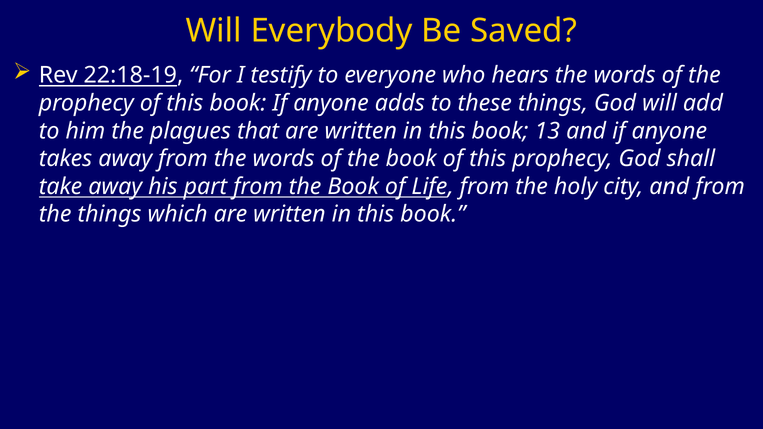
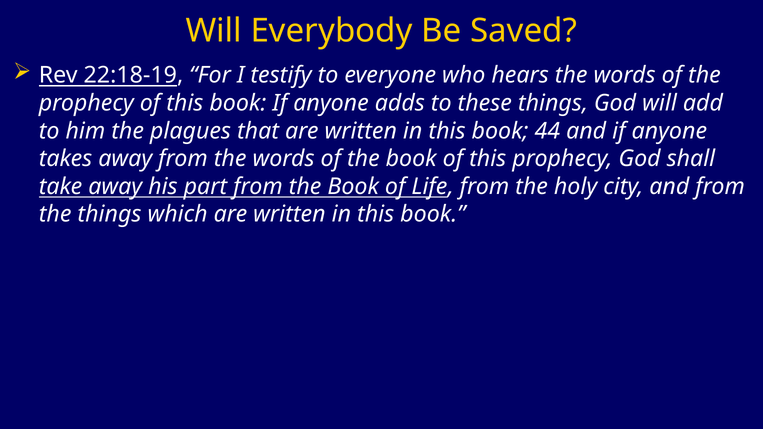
13: 13 -> 44 (547, 131)
